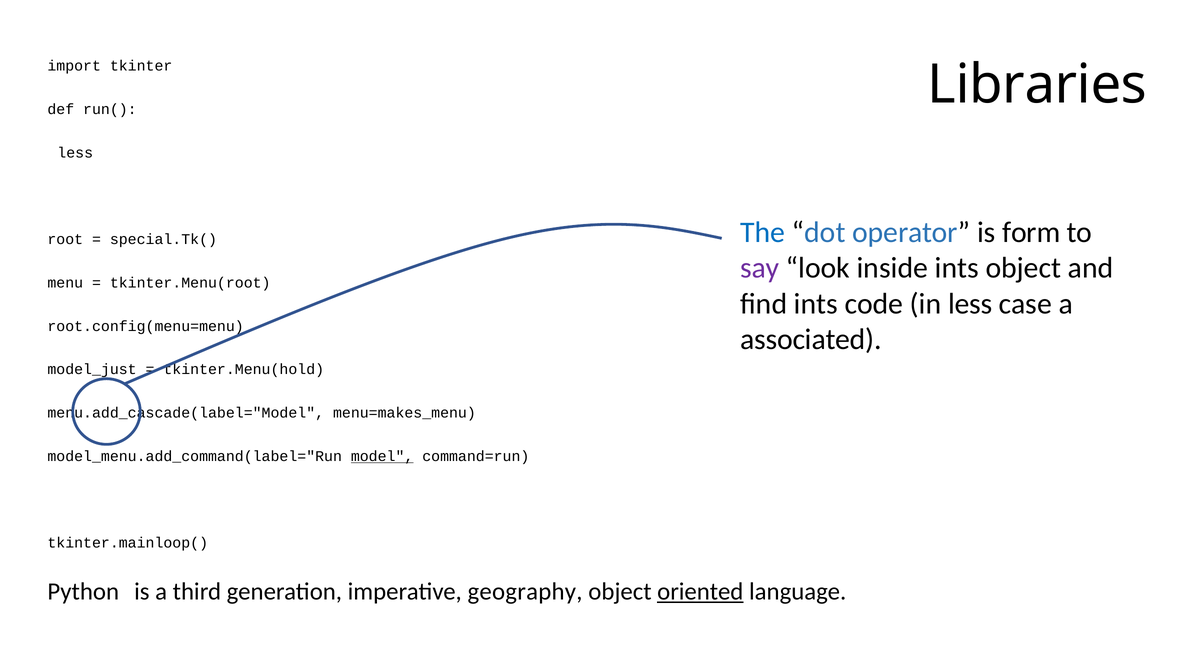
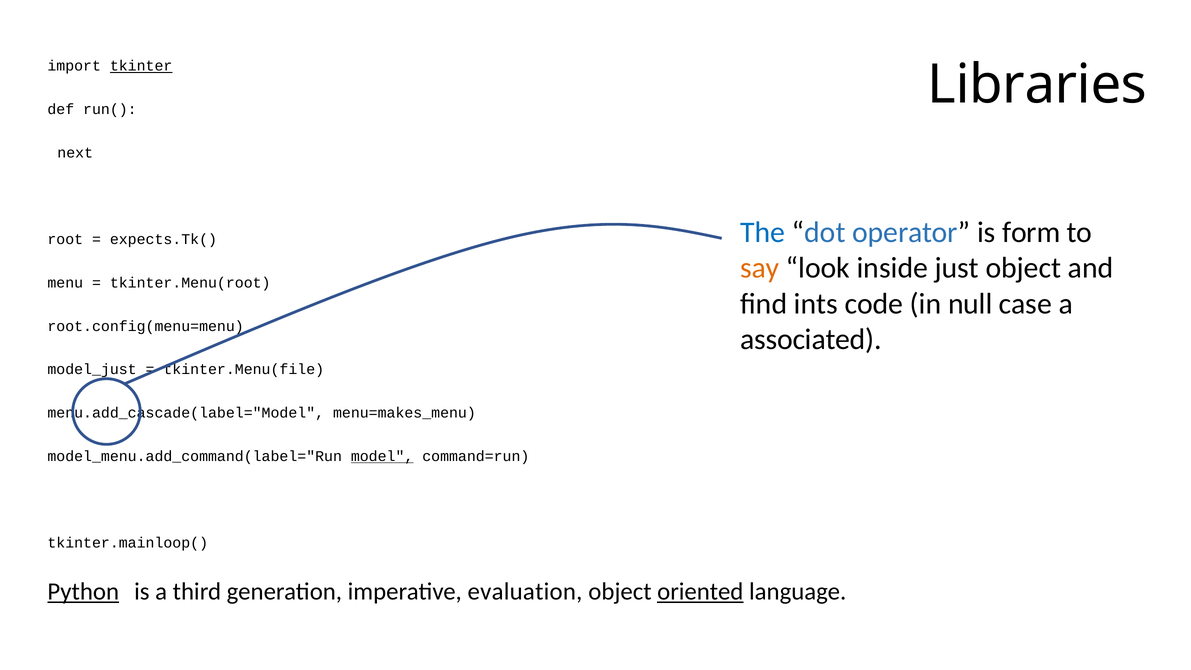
tkinter underline: none -> present (141, 66)
less: less -> next (75, 153)
special.Tk(: special.Tk( -> expects.Tk( (163, 239)
say colour: purple -> orange (760, 268)
inside ints: ints -> just (957, 268)
in less: less -> null (970, 304)
tkinter.Menu(hold: tkinter.Menu(hold -> tkinter.Menu(file (244, 370)
Python underline: none -> present (83, 592)
geography: geography -> evaluation (525, 592)
